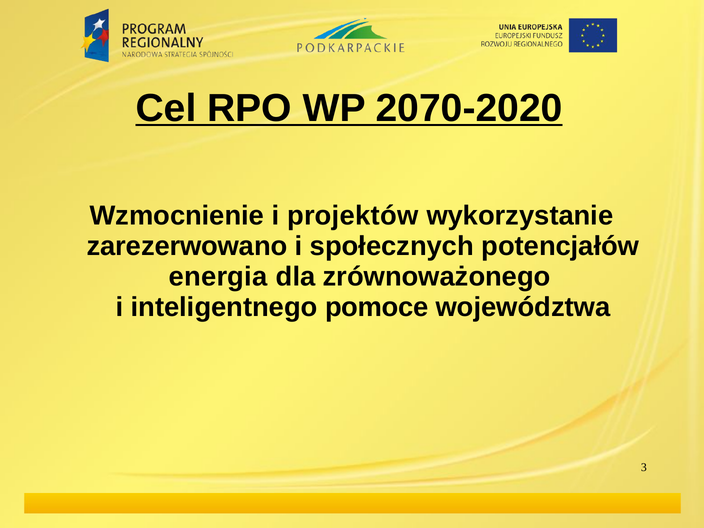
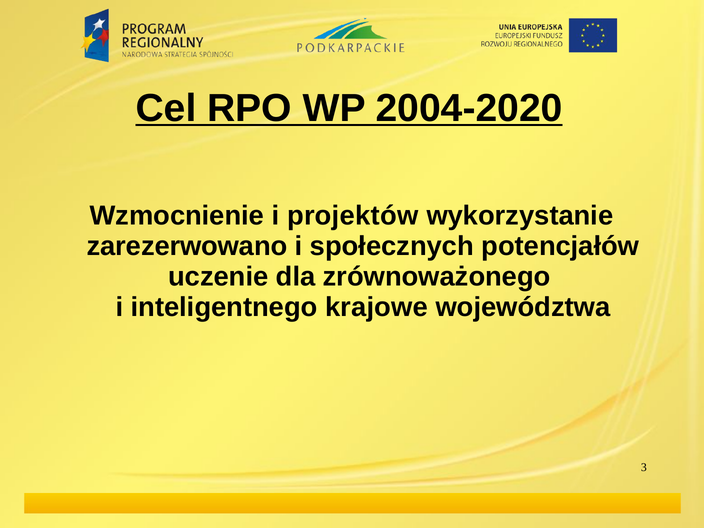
2070-2020: 2070-2020 -> 2004-2020 (469, 108)
energia: energia -> uczenie (218, 277)
pomoce: pomoce -> krajowe (377, 307)
